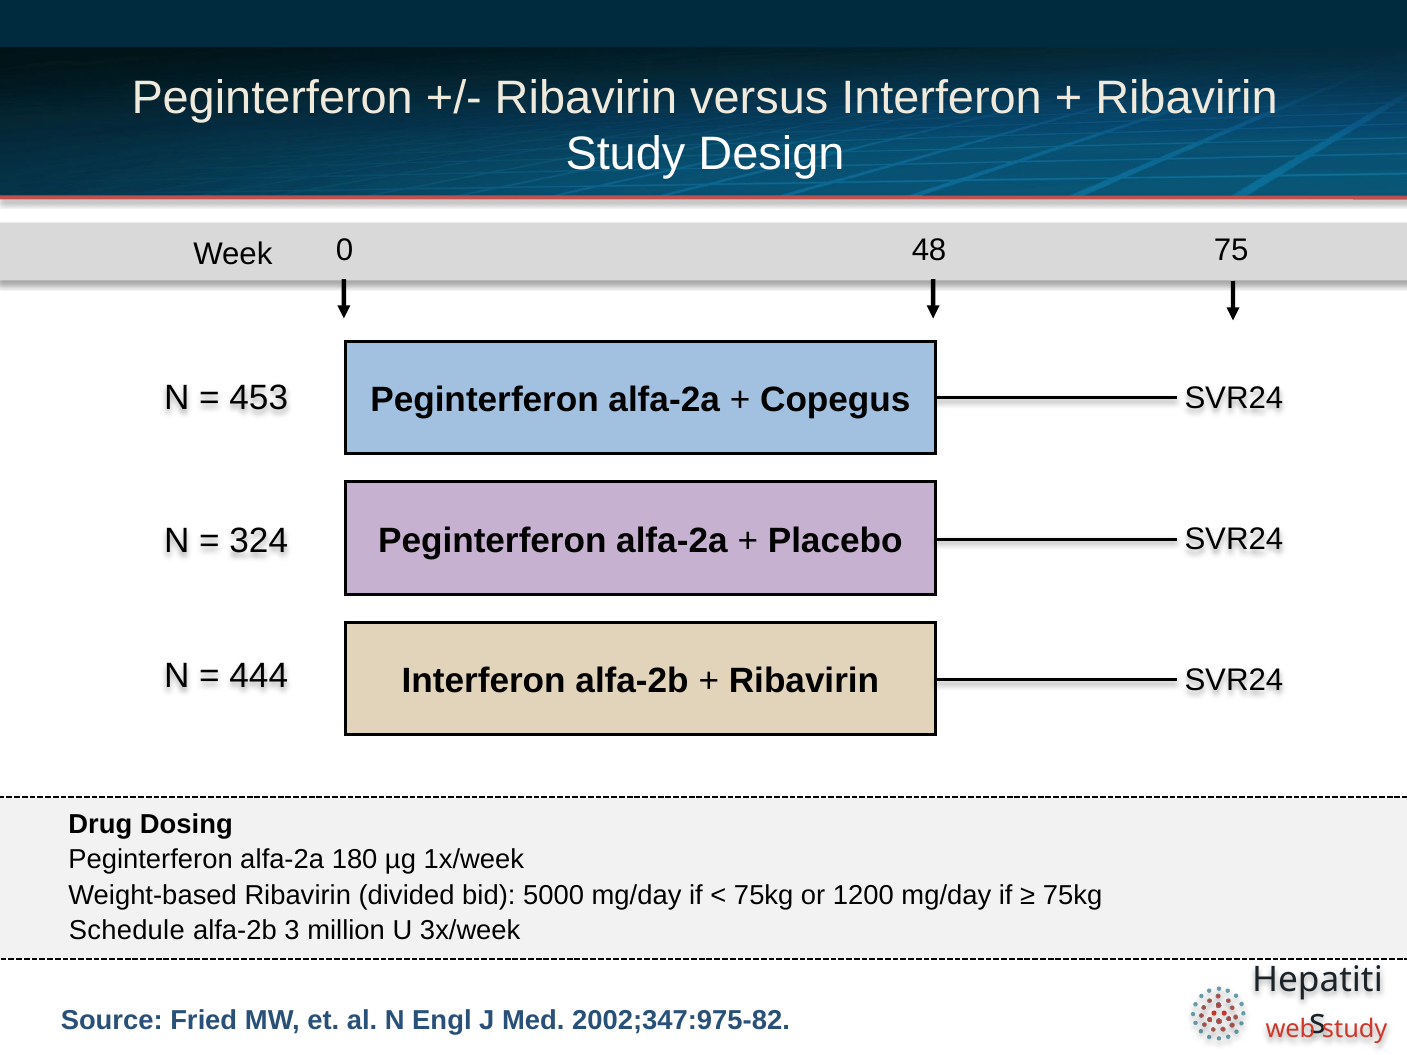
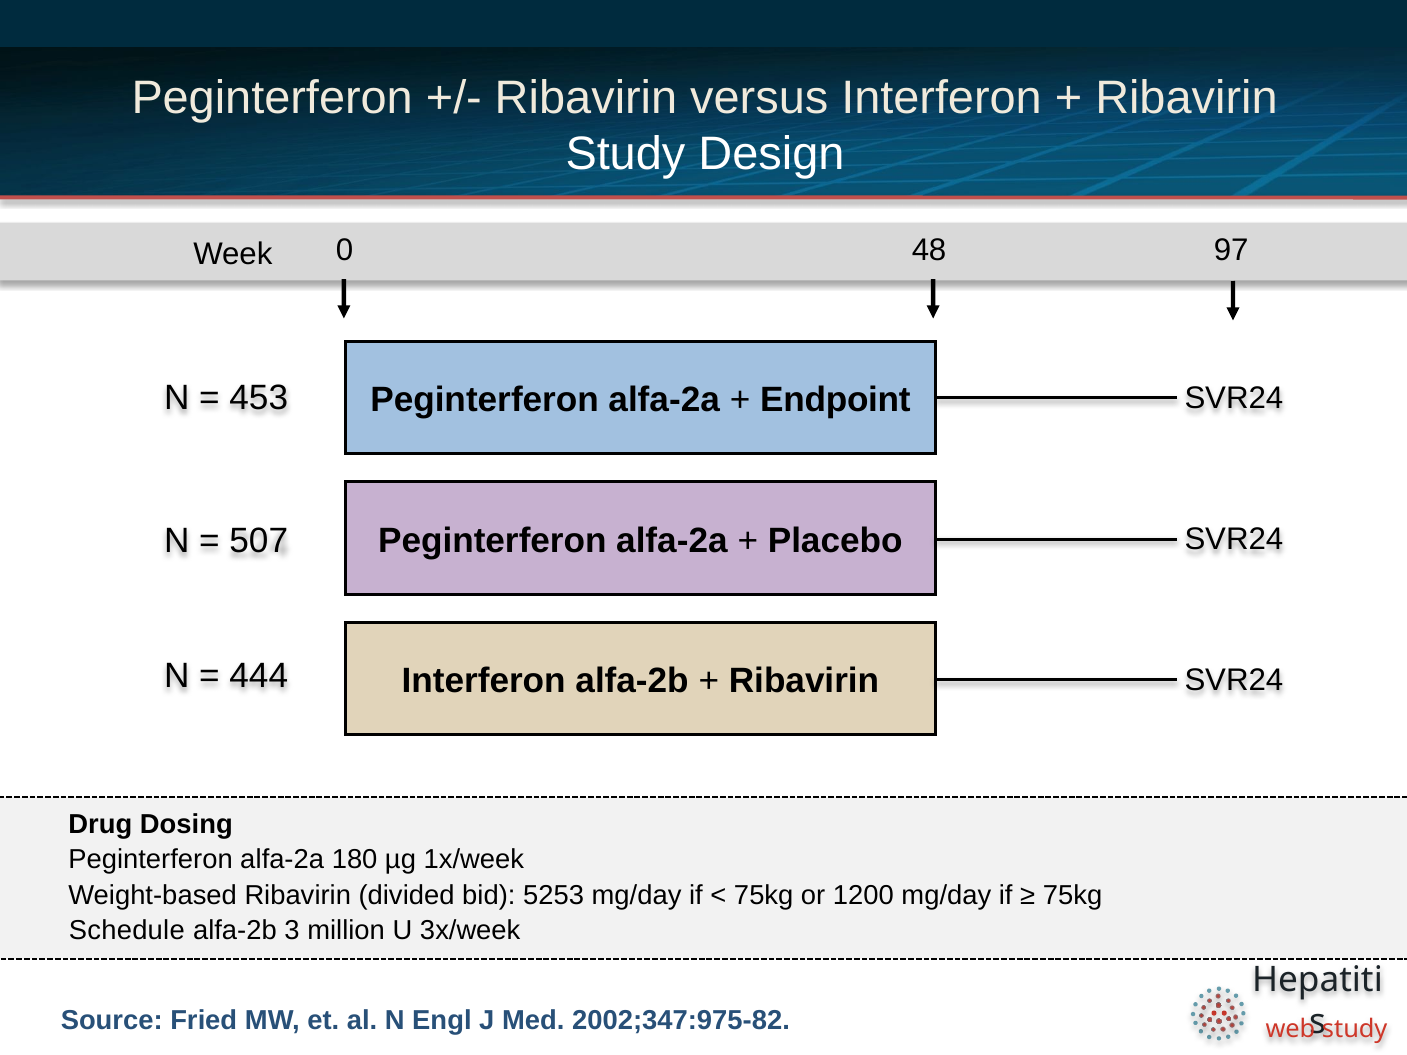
75: 75 -> 97 (1231, 251)
Copegus: Copegus -> Endpoint (835, 400)
324: 324 -> 507 (259, 541)
5000: 5000 -> 5253 (554, 895)
